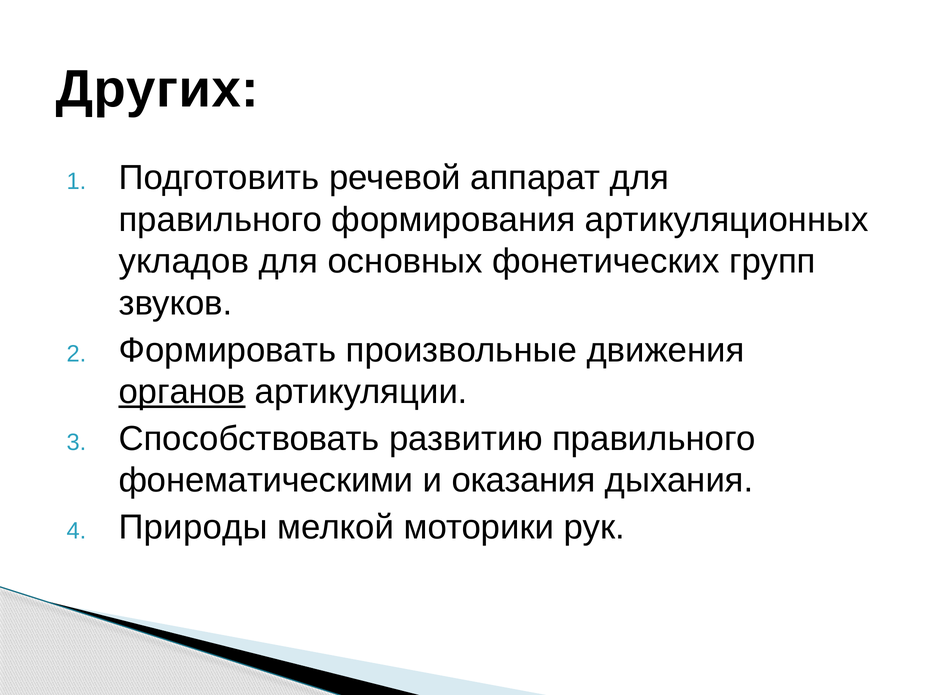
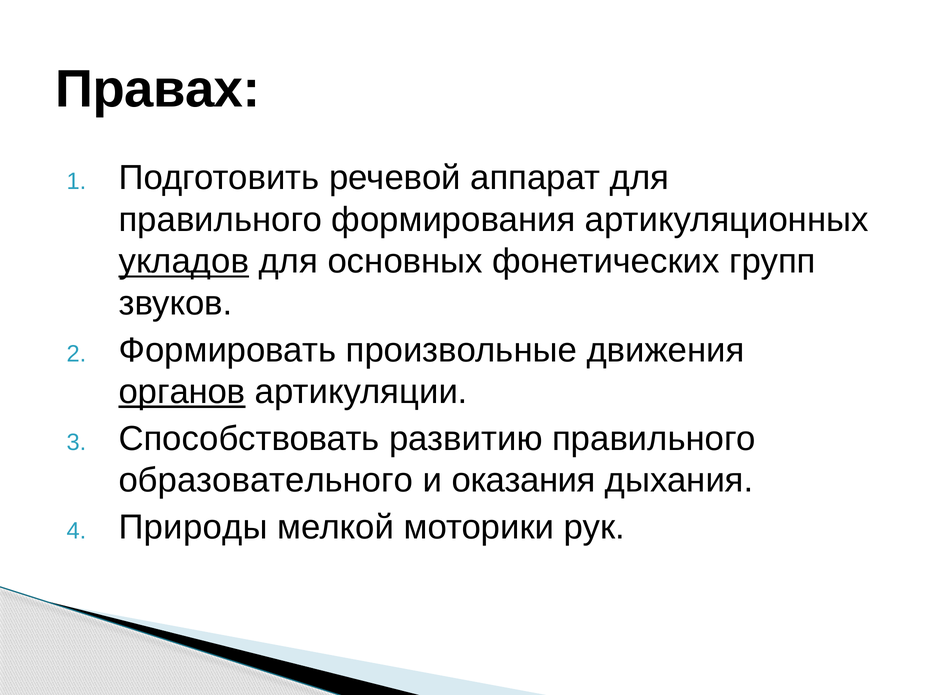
Других: Других -> Правах (158, 89)
укладов underline: none -> present (184, 261)
фонематическими: фонематическими -> образовательного (266, 480)
